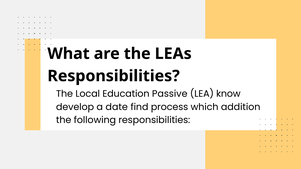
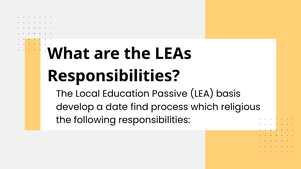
know: know -> basis (228, 94)
addition: addition -> religious (241, 107)
